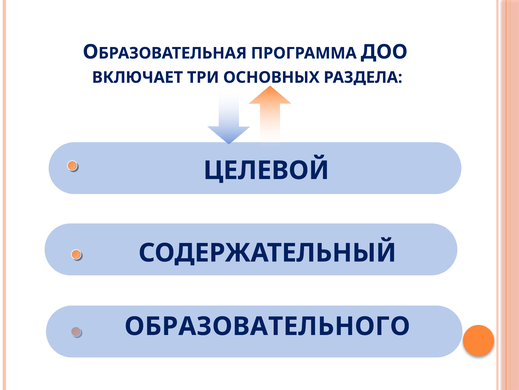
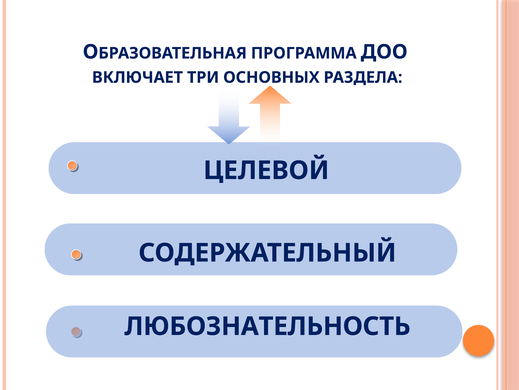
ОБРАЗОВАТЕЛЬНОГО: ОБРАЗОВАТЕЛЬНОГО -> ЛЮБОЗНАТЕЛЬНОСТЬ (268, 326)
